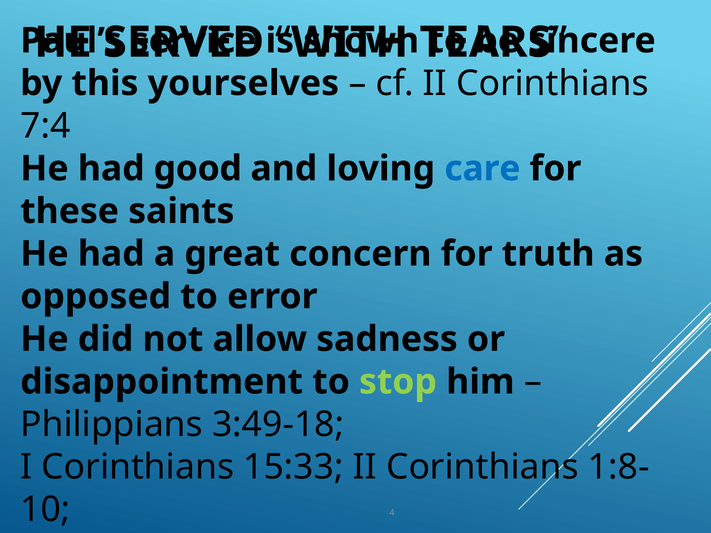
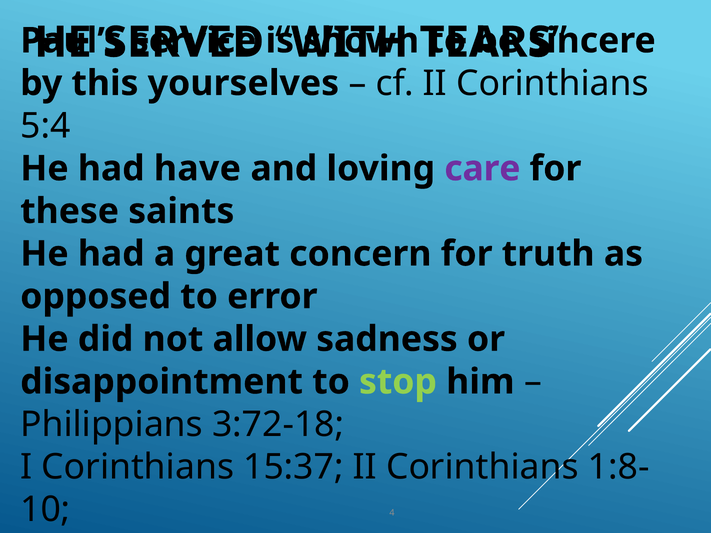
7:4: 7:4 -> 5:4 (45, 126)
good: good -> have (197, 169)
care colour: blue -> purple (482, 169)
3:49-18: 3:49-18 -> 3:72-18 (278, 425)
15:33: 15:33 -> 15:37 (293, 467)
